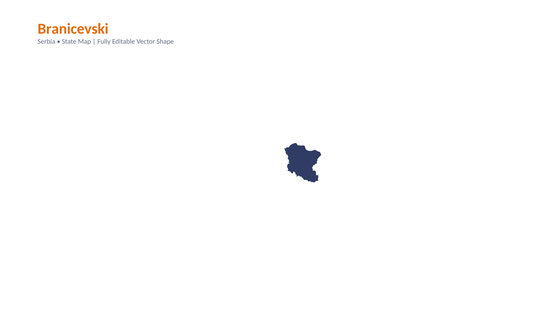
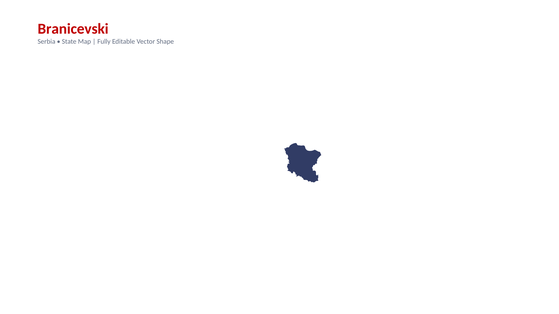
Branicevski colour: orange -> red (73, 29)
